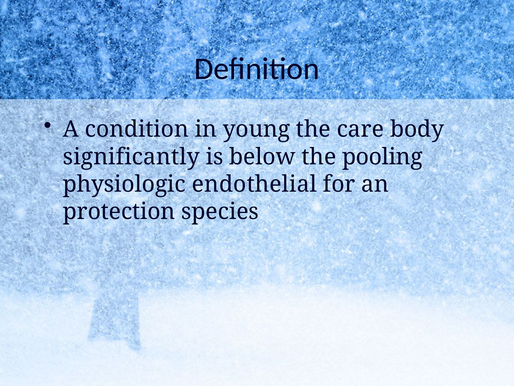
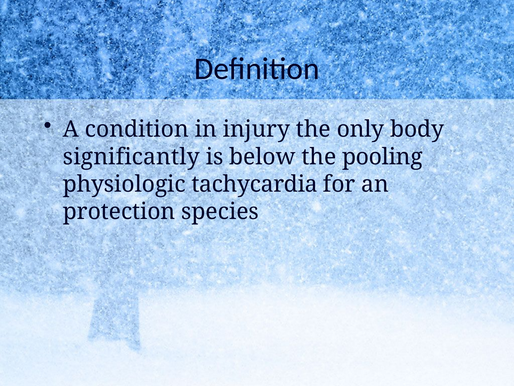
young: young -> injury (256, 129)
care: care -> only (360, 129)
endothelial: endothelial -> tachycardia (255, 184)
